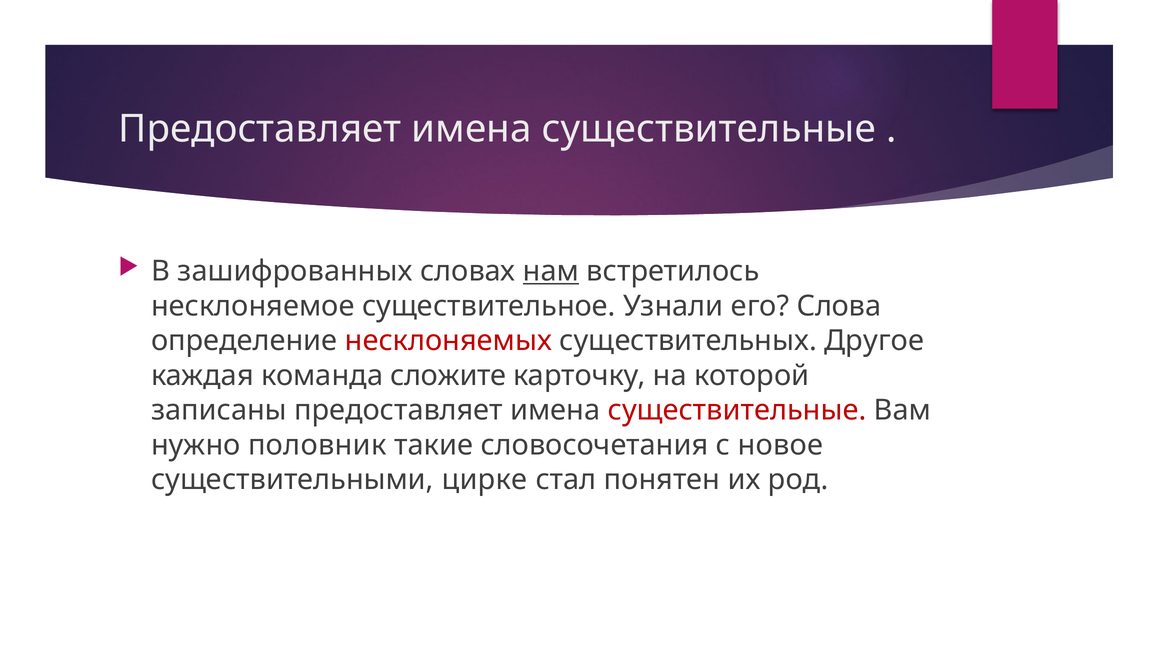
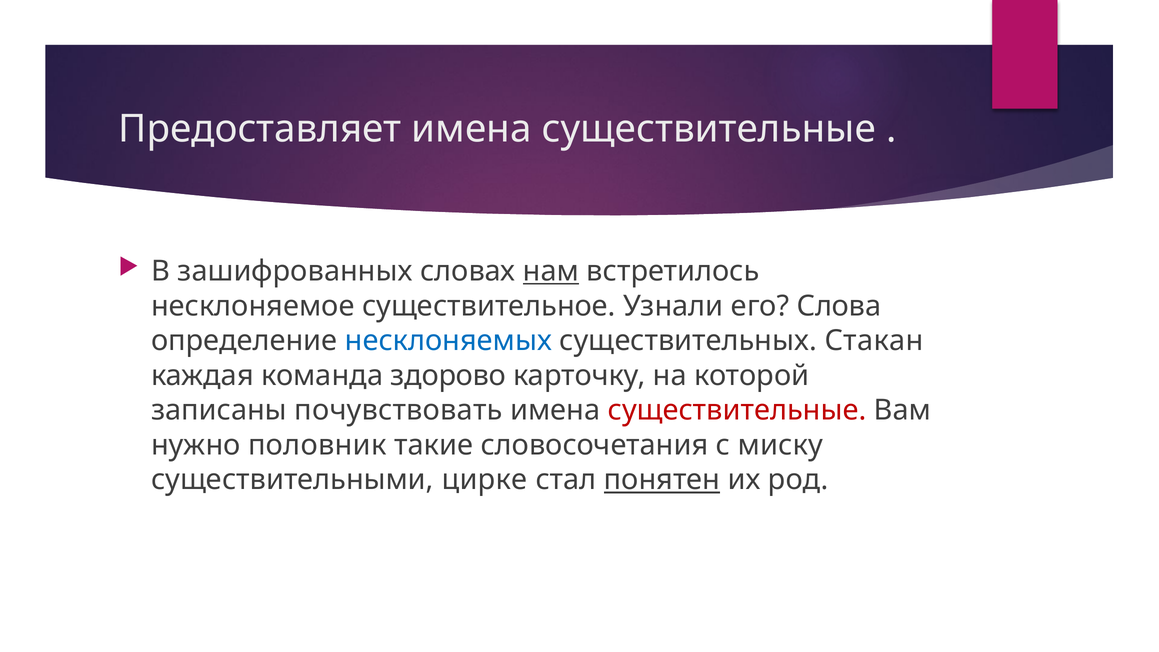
несклоняемых colour: red -> blue (448, 341)
Другое: Другое -> Стакан (874, 341)
сложите: сложите -> здорово (448, 376)
записаны предоставляет: предоставляет -> почувствовать (398, 410)
новое: новое -> миску (780, 445)
понятен underline: none -> present (662, 480)
